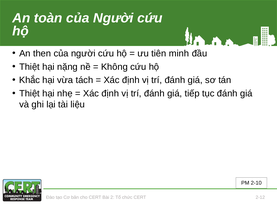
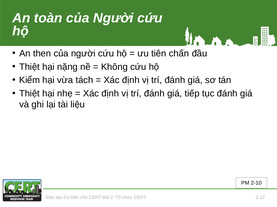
minh: minh -> chấn (179, 54)
Khắc: Khắc -> Kiểm (30, 80)
